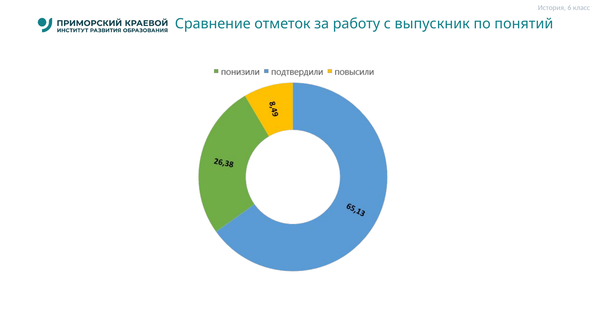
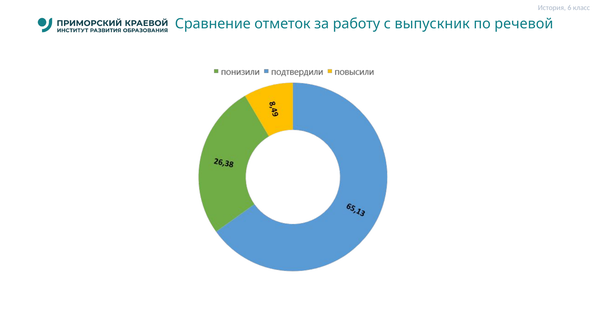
понятий: понятий -> речевой (524, 24)
